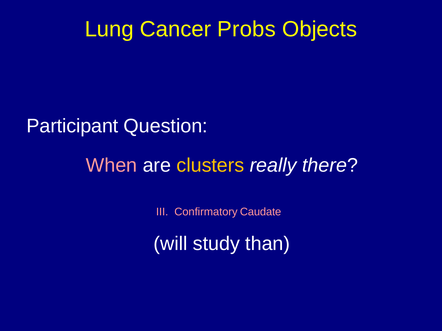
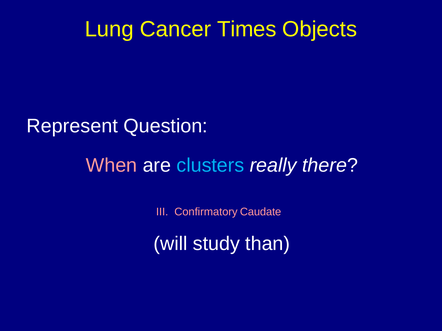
Probs: Probs -> Times (247, 29)
Participant: Participant -> Represent (72, 126)
clusters colour: yellow -> light blue (210, 165)
